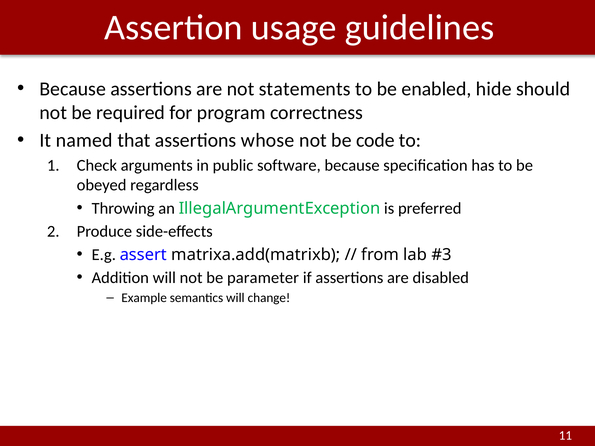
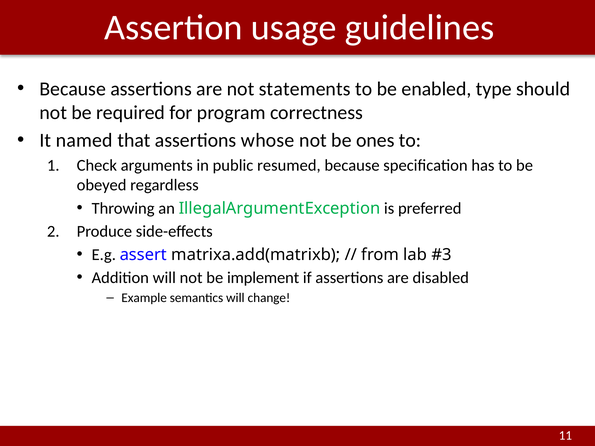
hide: hide -> type (494, 89)
code: code -> ones (375, 140)
software: software -> resumed (289, 165)
parameter: parameter -> implement (263, 278)
